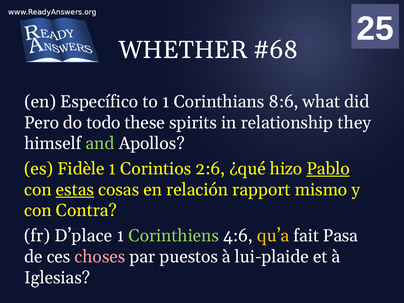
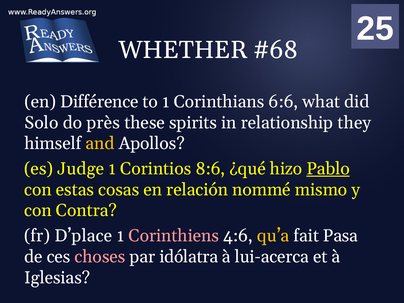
Específico: Específico -> Différence (99, 102)
8:6: 8:6 -> 6:6 (283, 102)
Pero: Pero -> Solo (41, 123)
todo: todo -> près (103, 123)
and colour: light green -> yellow (100, 144)
Fidèle: Fidèle -> Judge (81, 169)
2:6: 2:6 -> 8:6 (210, 169)
estas underline: present -> none (75, 190)
rapport: rapport -> nommé (261, 190)
Corinthiens colour: light green -> pink (174, 236)
puestos: puestos -> idólatra (189, 257)
lui-plaide: lui-plaide -> lui-acerca (272, 257)
